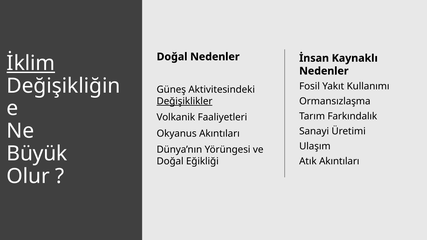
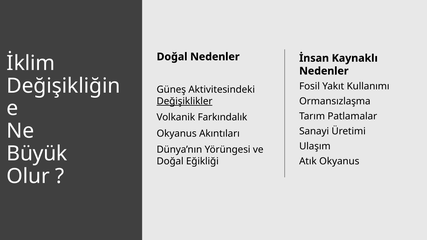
İklim underline: present -> none (31, 63)
Farkındalık: Farkındalık -> Patlamalar (352, 116)
Faaliyetleri: Faaliyetleri -> Farkındalık (222, 117)
Atık Akıntıları: Akıntıları -> Okyanus (339, 161)
